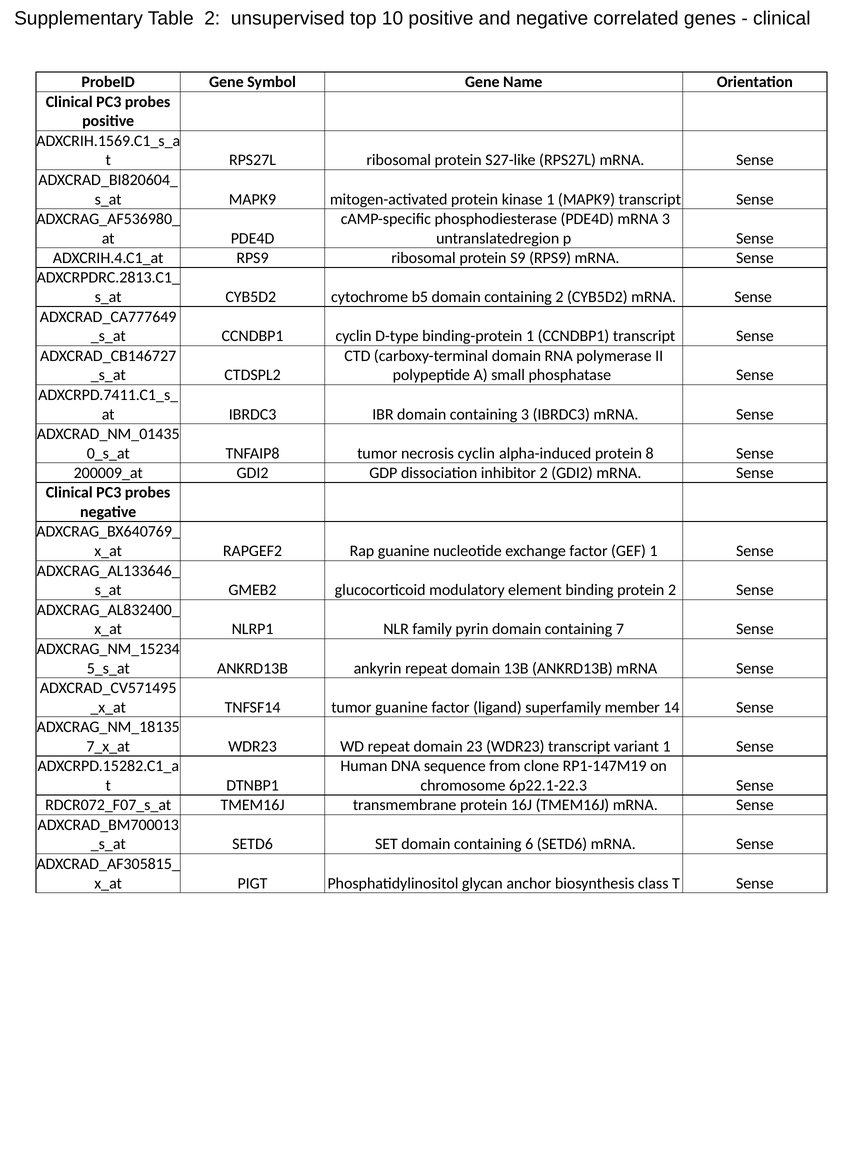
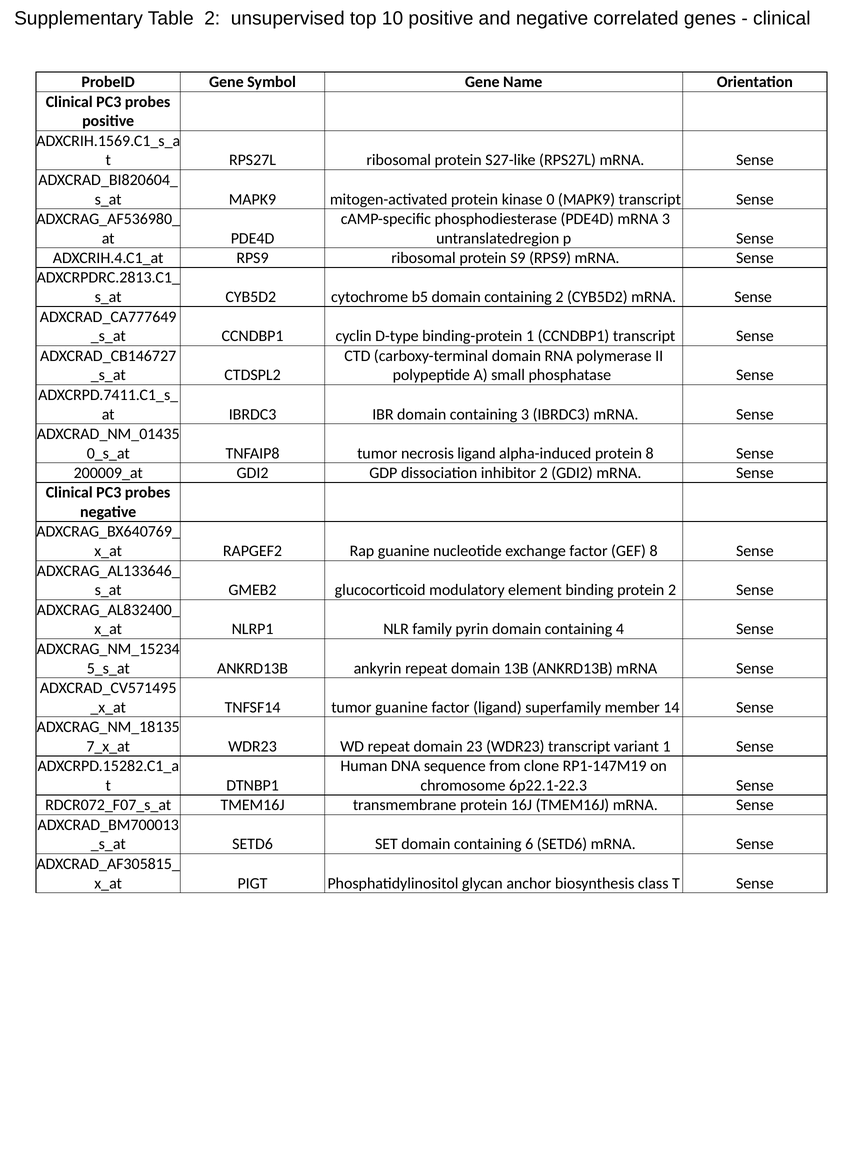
kinase 1: 1 -> 0 (550, 199)
necrosis cyclin: cyclin -> ligand (477, 453)
GEF 1: 1 -> 8 (654, 551)
7: 7 -> 4 (620, 629)
